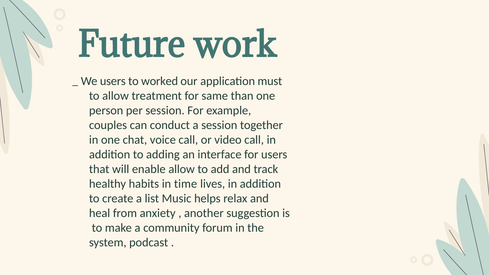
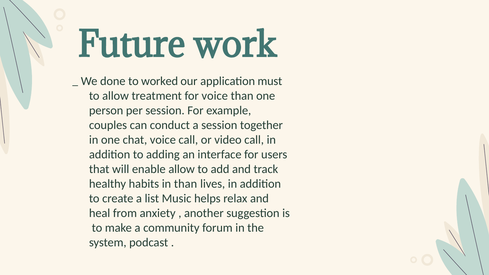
We users: users -> done (113, 81)
for same: same -> voice (215, 96)
in time: time -> than (186, 184)
